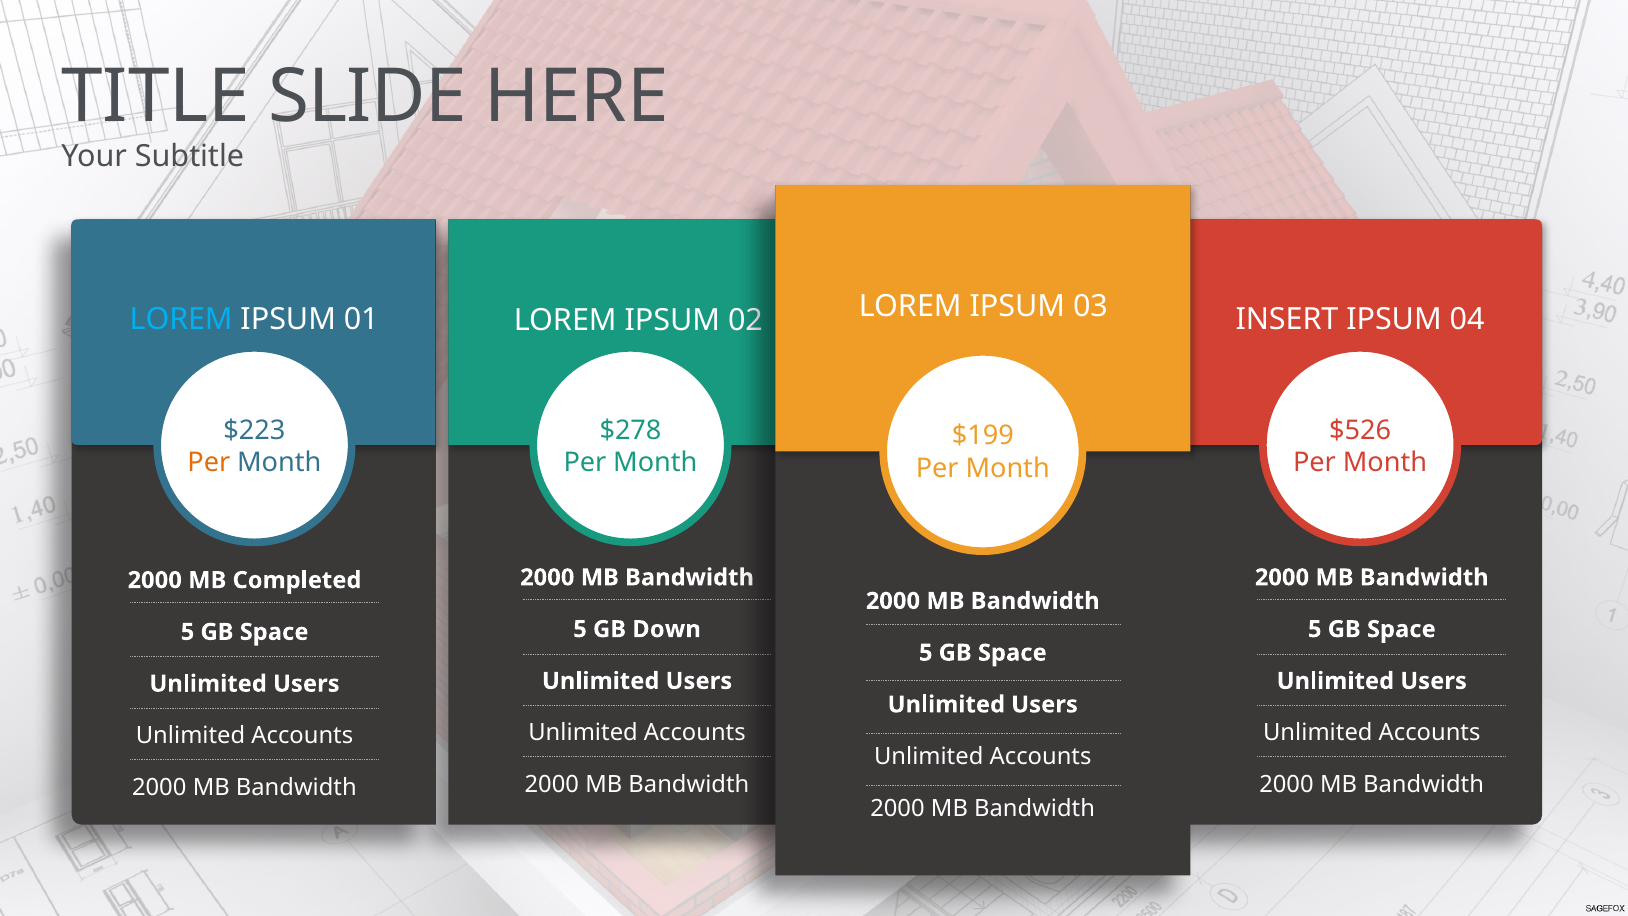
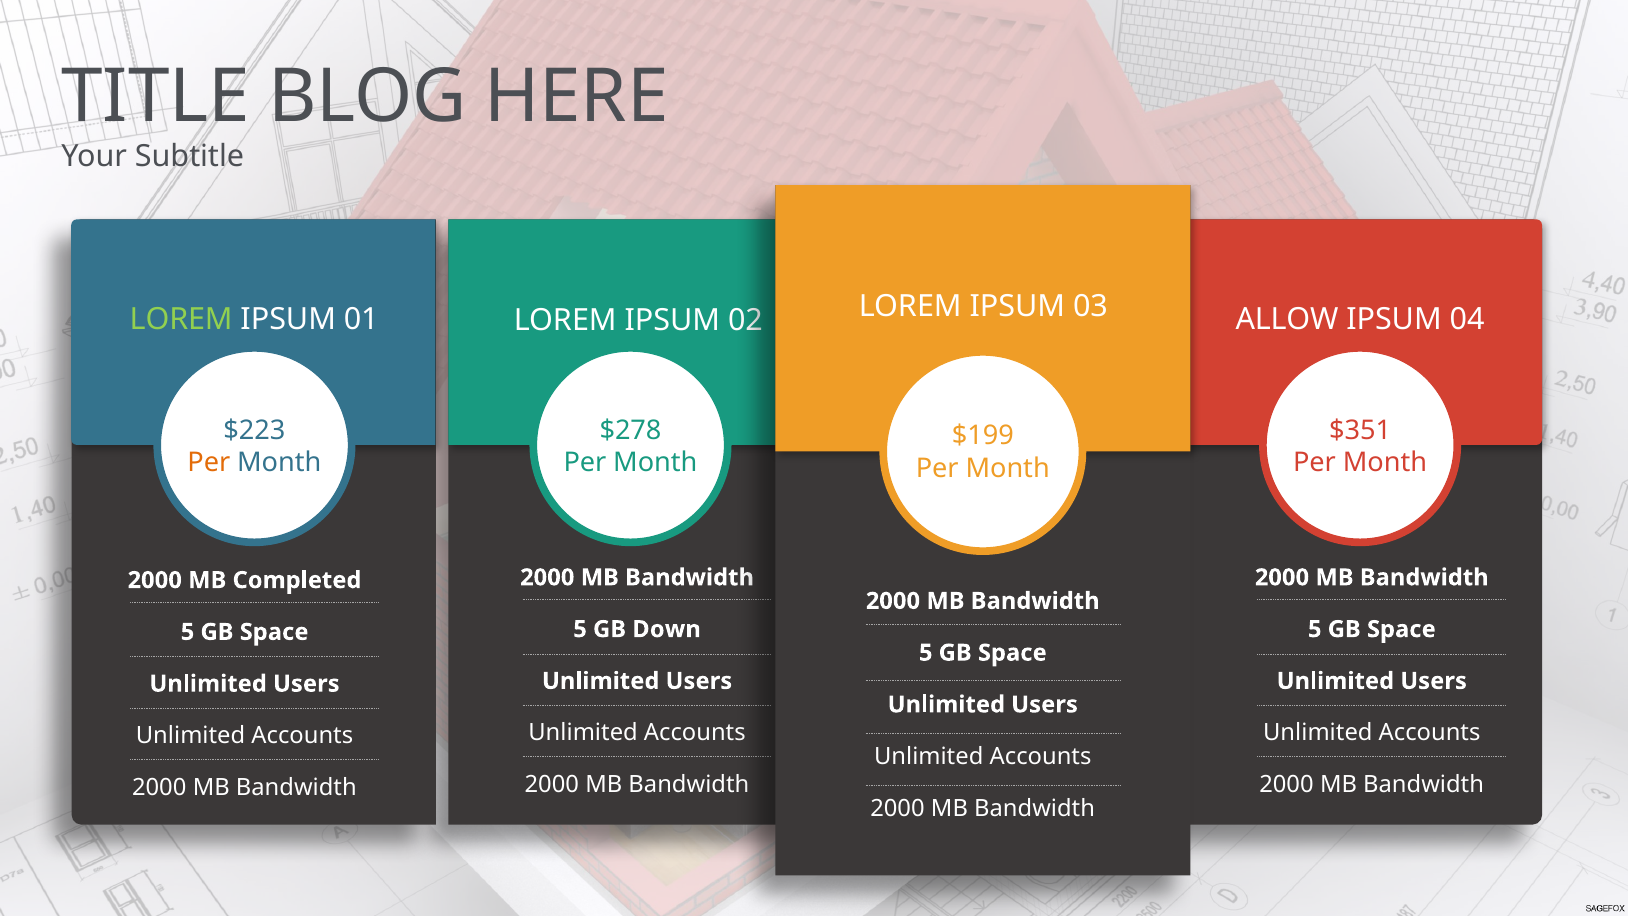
SLIDE: SLIDE -> BLOG (368, 97)
LOREM colour: light blue -> light green (181, 320)
INSERT: INSERT -> ALLOW (1287, 320)
$526: $526 -> $351 (1360, 430)
